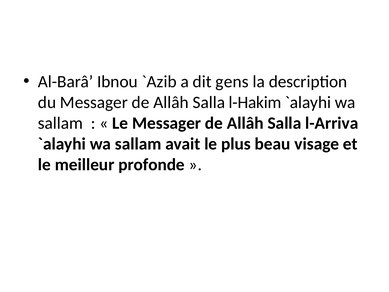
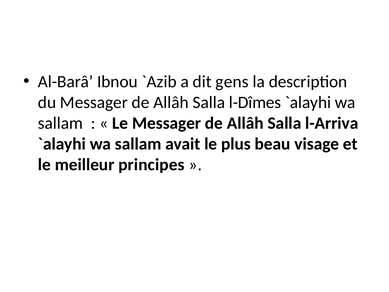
l-Hakim: l-Hakim -> l-Dîmes (255, 102)
profonde: profonde -> principes (151, 165)
